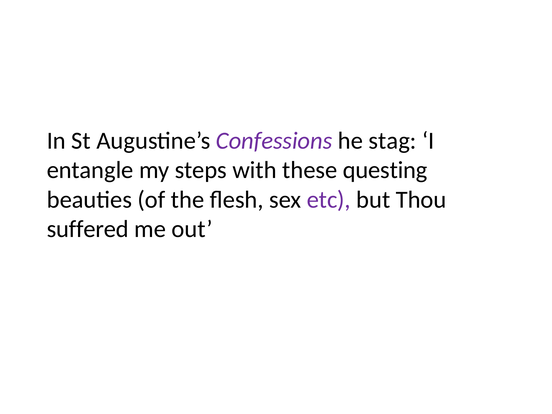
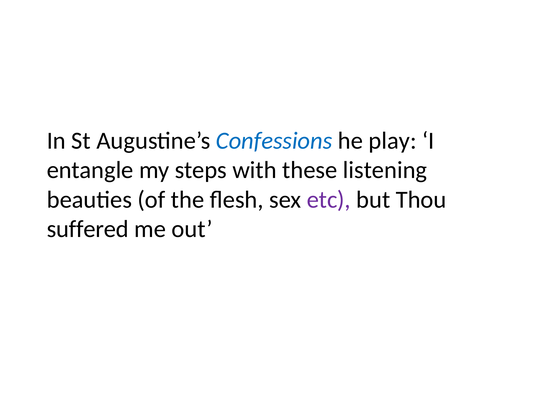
Confessions colour: purple -> blue (274, 141)
stag: stag -> play (393, 141)
questing: questing -> listening (385, 170)
